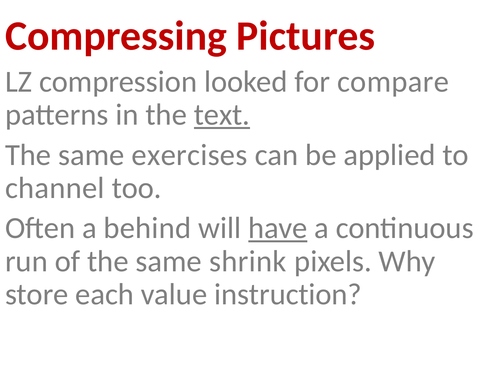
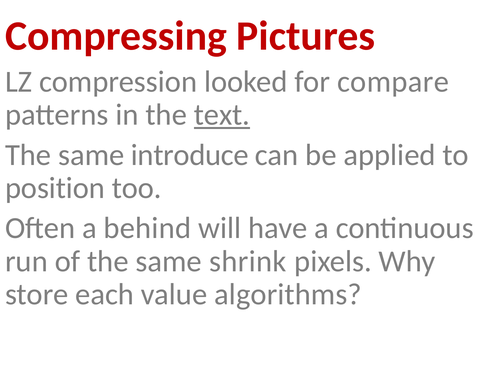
exercises: exercises -> introduce (190, 155)
channel: channel -> position (55, 188)
have underline: present -> none (278, 228)
instruction: instruction -> algorithms (288, 294)
